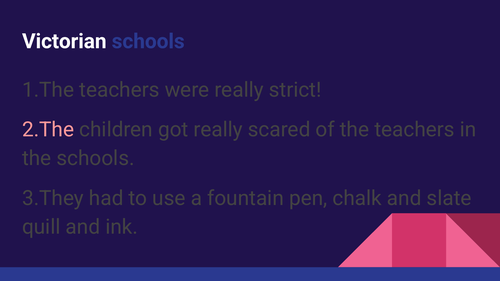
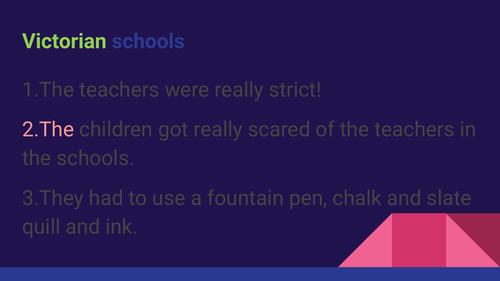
Victorian colour: white -> light green (64, 41)
